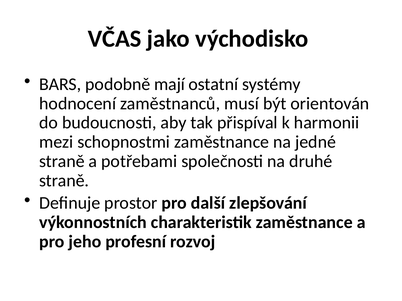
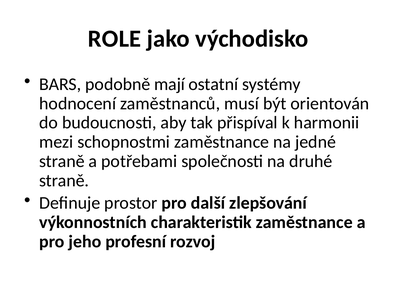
VČAS: VČAS -> ROLE (115, 39)
